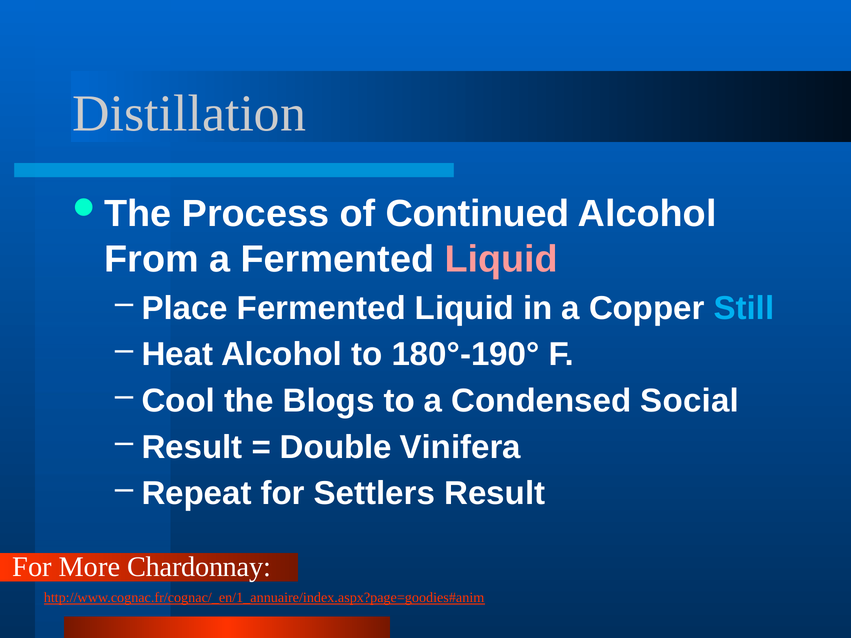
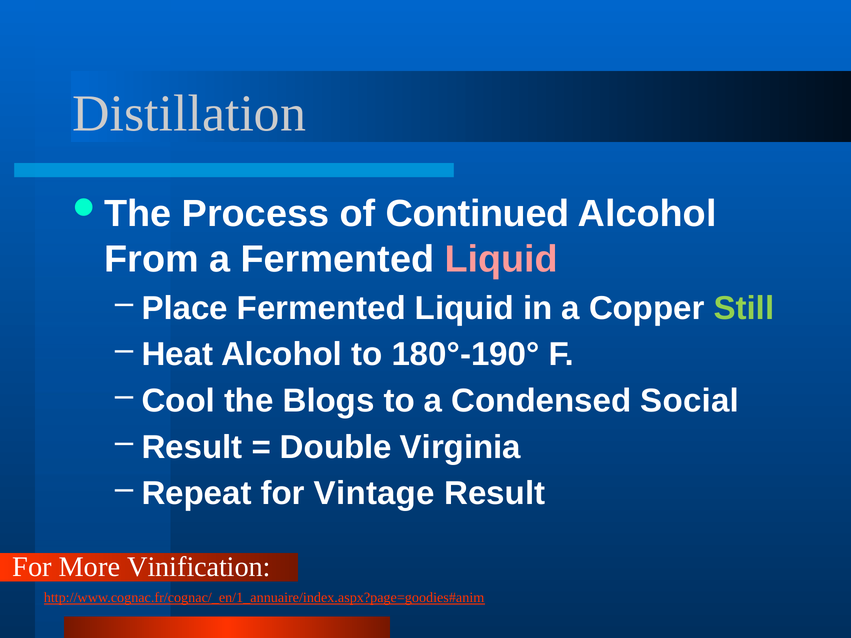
Still colour: light blue -> light green (744, 308)
Vinifera: Vinifera -> Virginia (460, 447)
Settlers: Settlers -> Vintage (374, 494)
Chardonnay: Chardonnay -> Vinification (199, 567)
